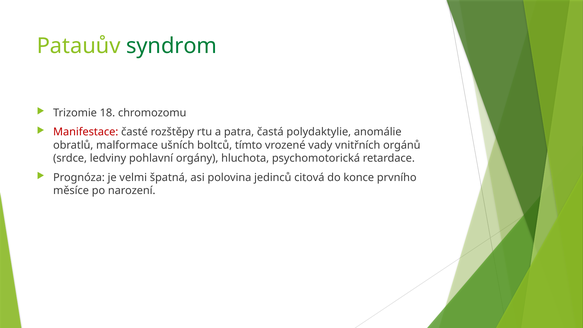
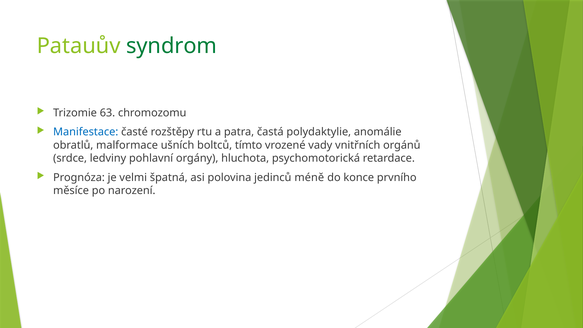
18: 18 -> 63 (107, 113)
Manifestace colour: red -> blue (86, 132)
citová: citová -> méně (309, 177)
